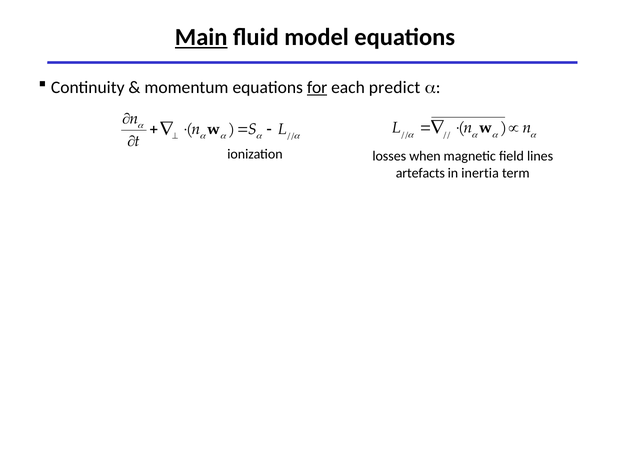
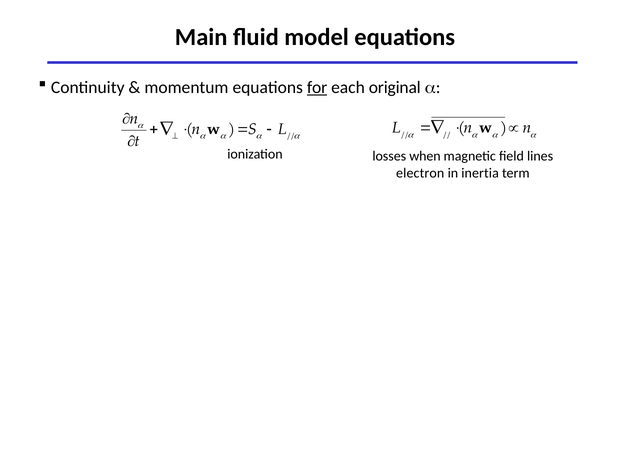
Main underline: present -> none (201, 37)
predict: predict -> original (395, 87)
artefacts: artefacts -> electron (420, 173)
